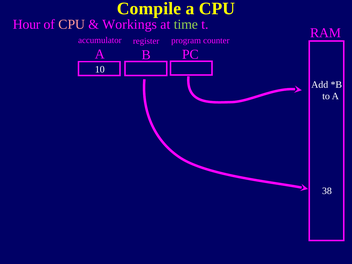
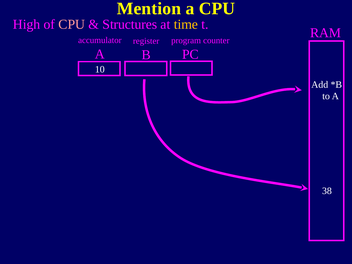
Compile: Compile -> Mention (149, 9)
Hour: Hour -> High (27, 24)
Workings: Workings -> Structures (130, 24)
time colour: light green -> yellow (186, 24)
